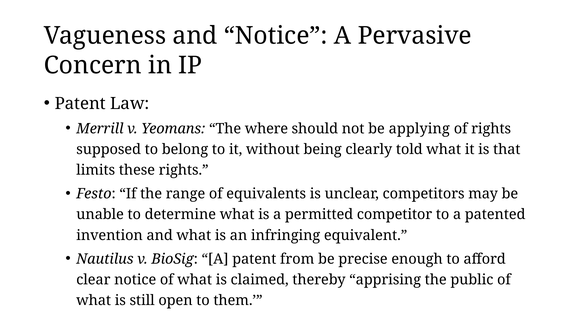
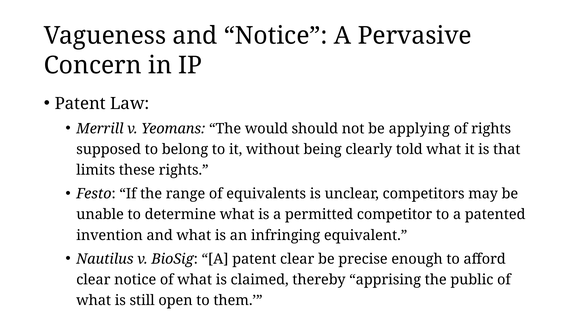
where: where -> would (266, 129)
patent from: from -> clear (297, 259)
